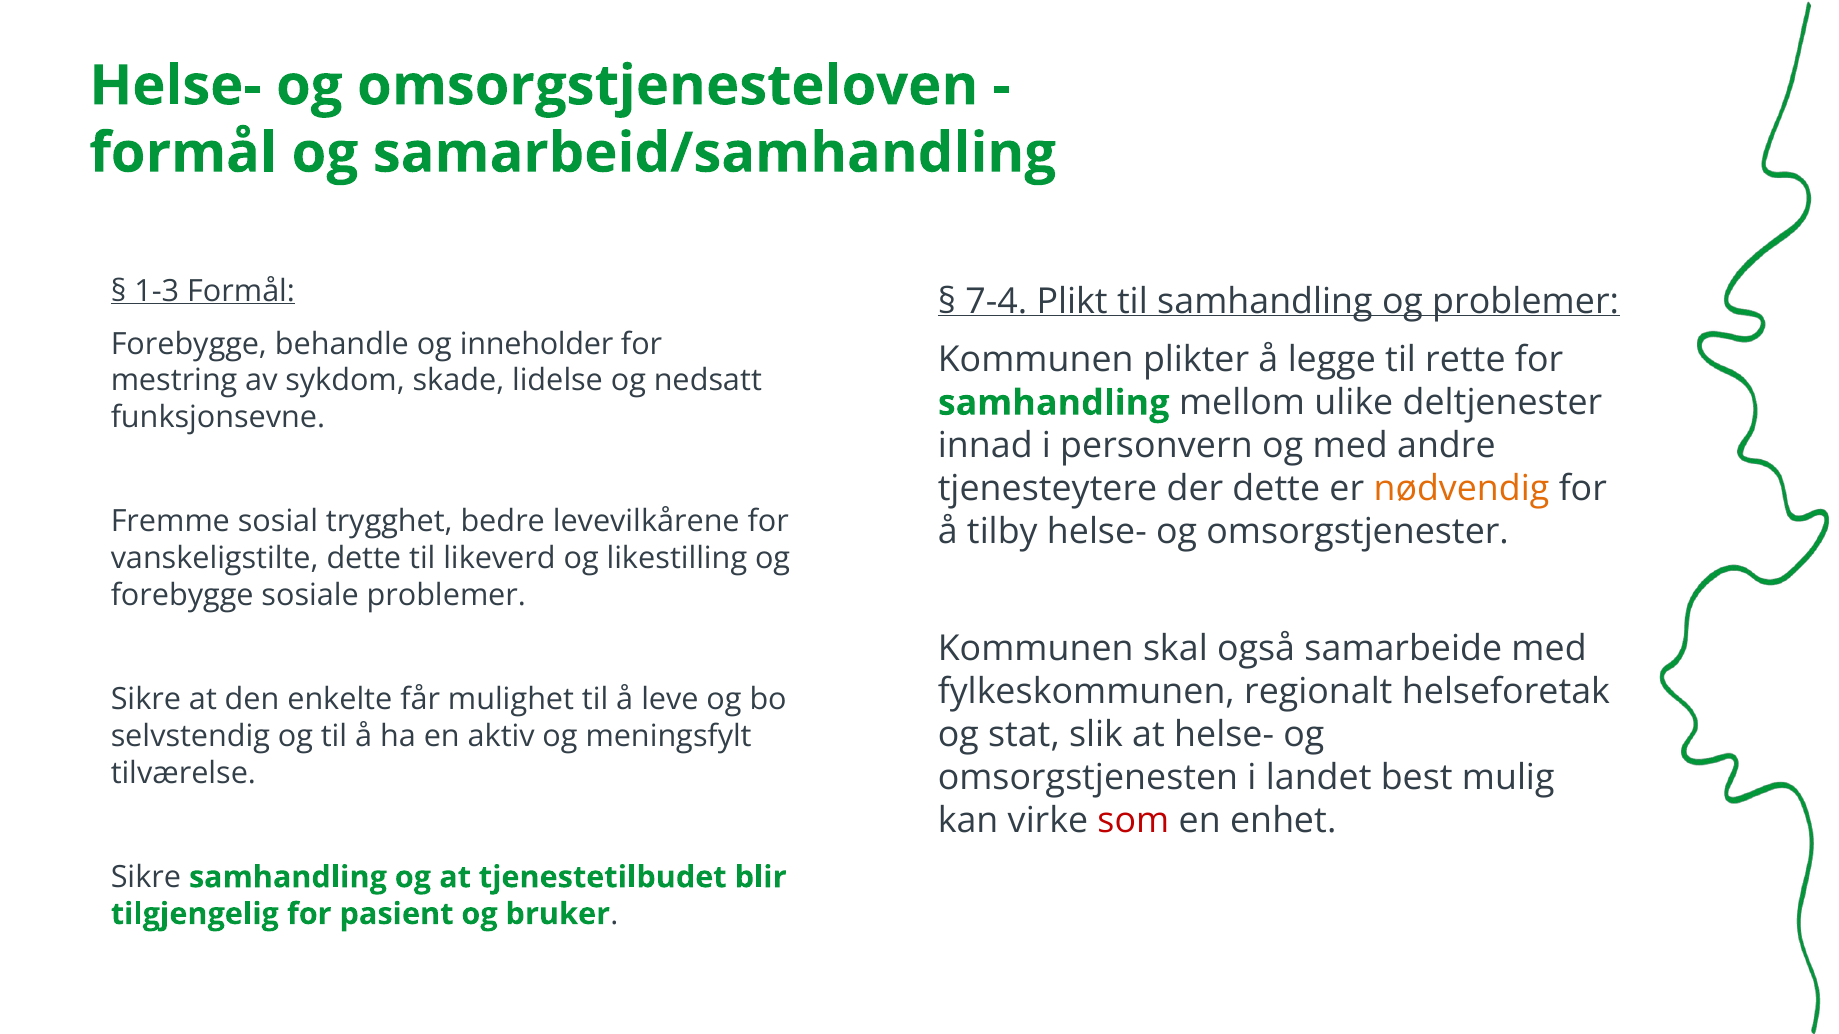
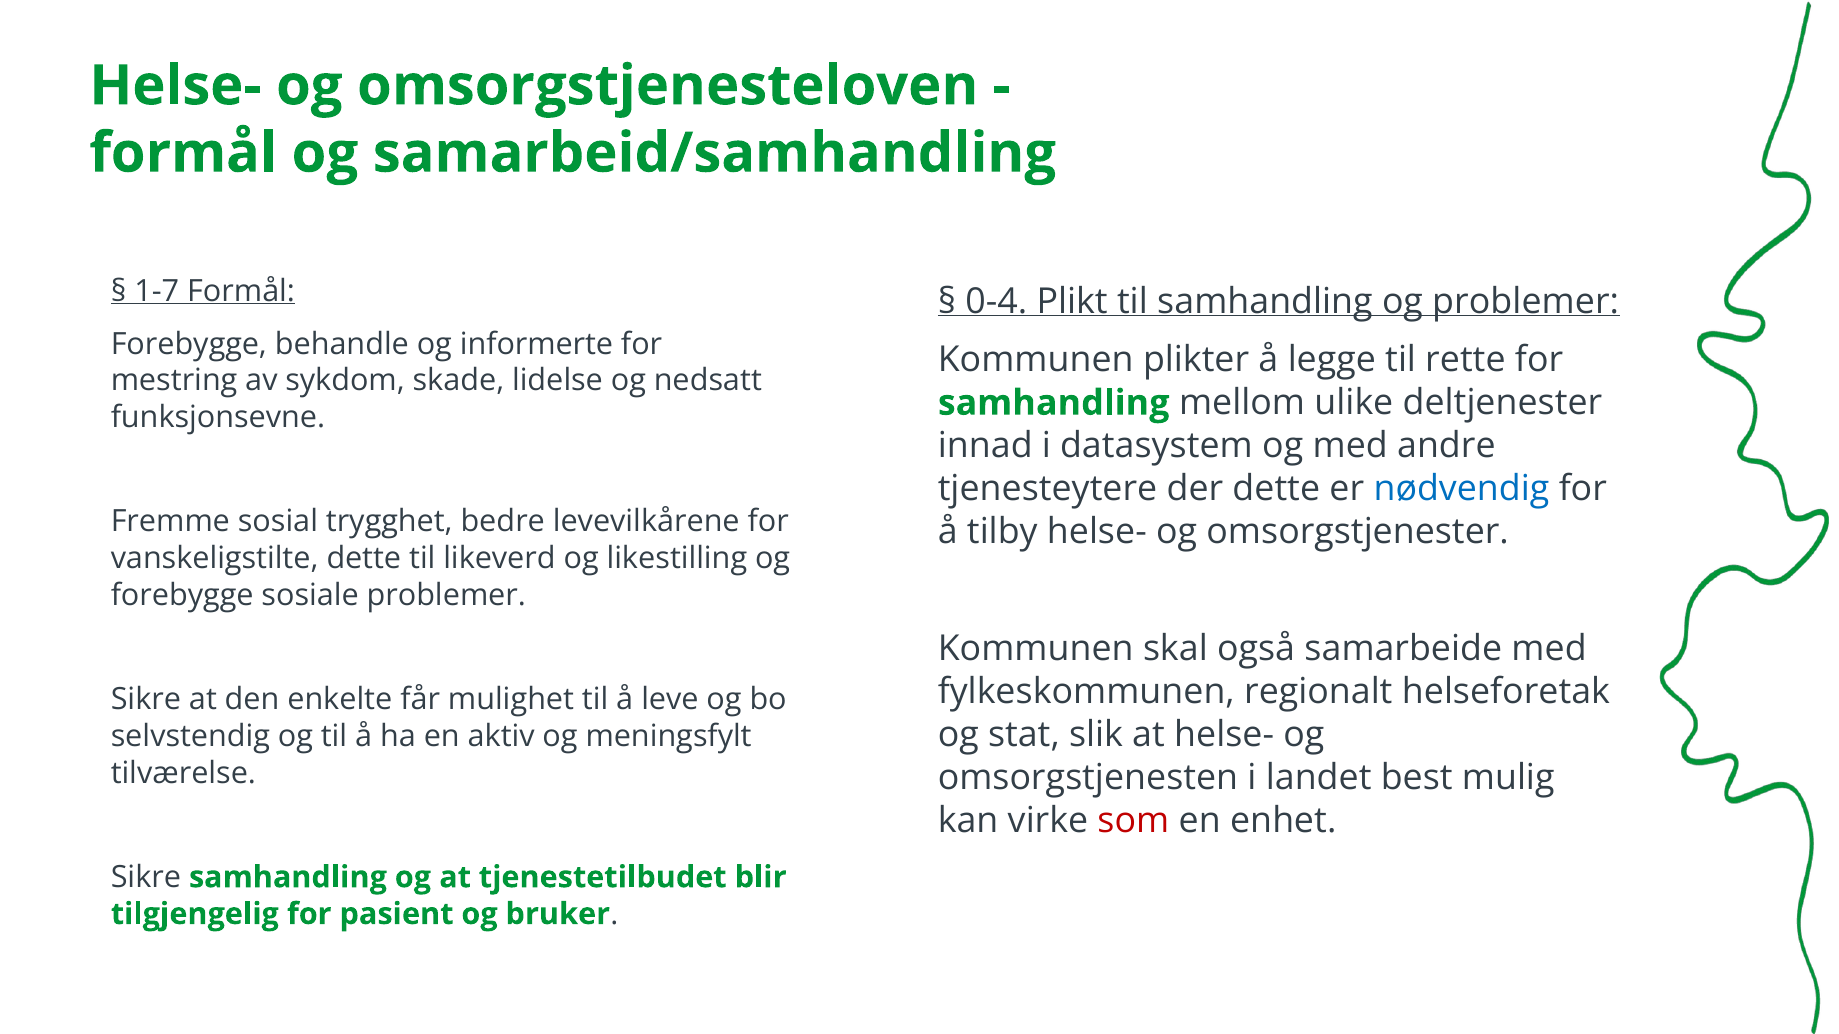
1-3: 1-3 -> 1-7 (157, 292)
7-4: 7-4 -> 0-4 (996, 302)
inneholder: inneholder -> informerte (537, 344)
personvern: personvern -> datasystem (1156, 446)
nødvendig colour: orange -> blue (1461, 489)
